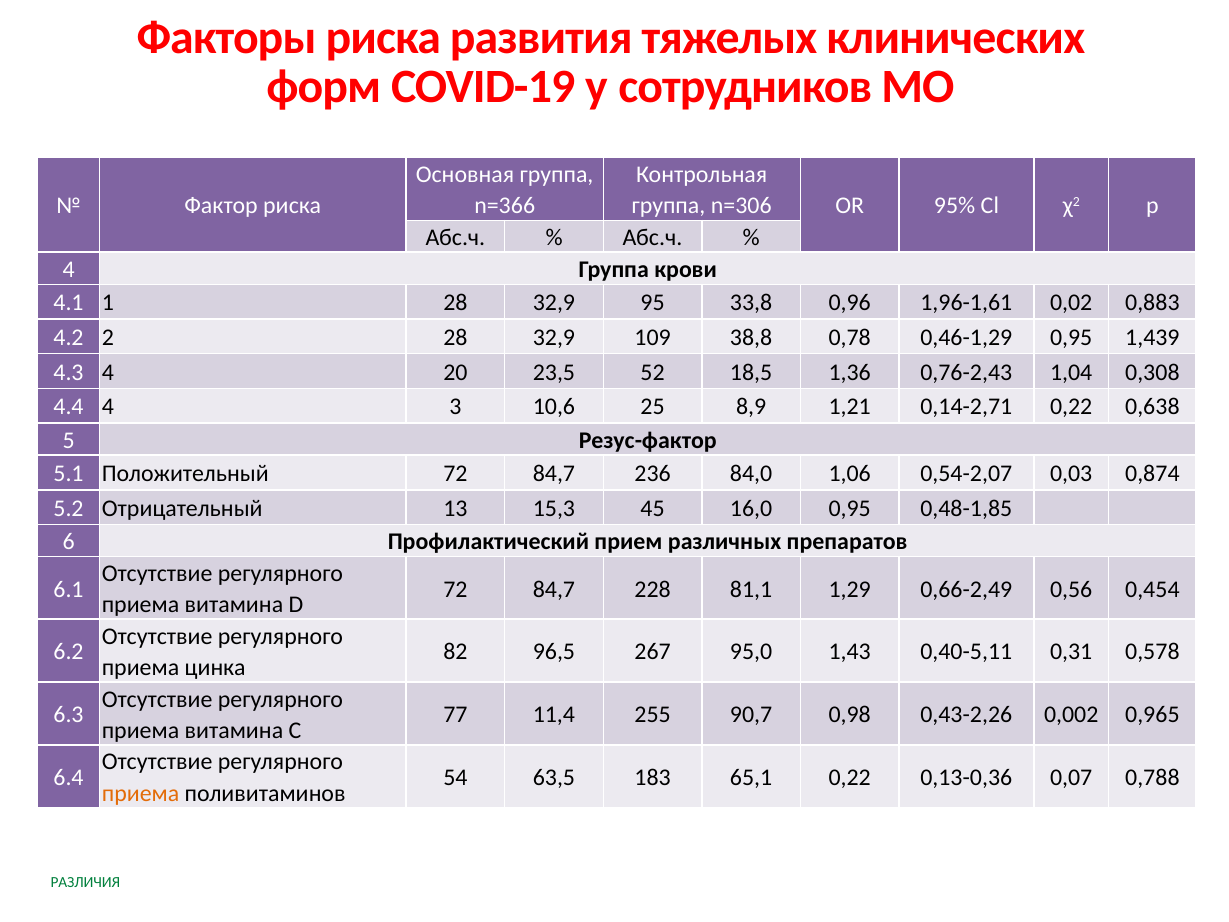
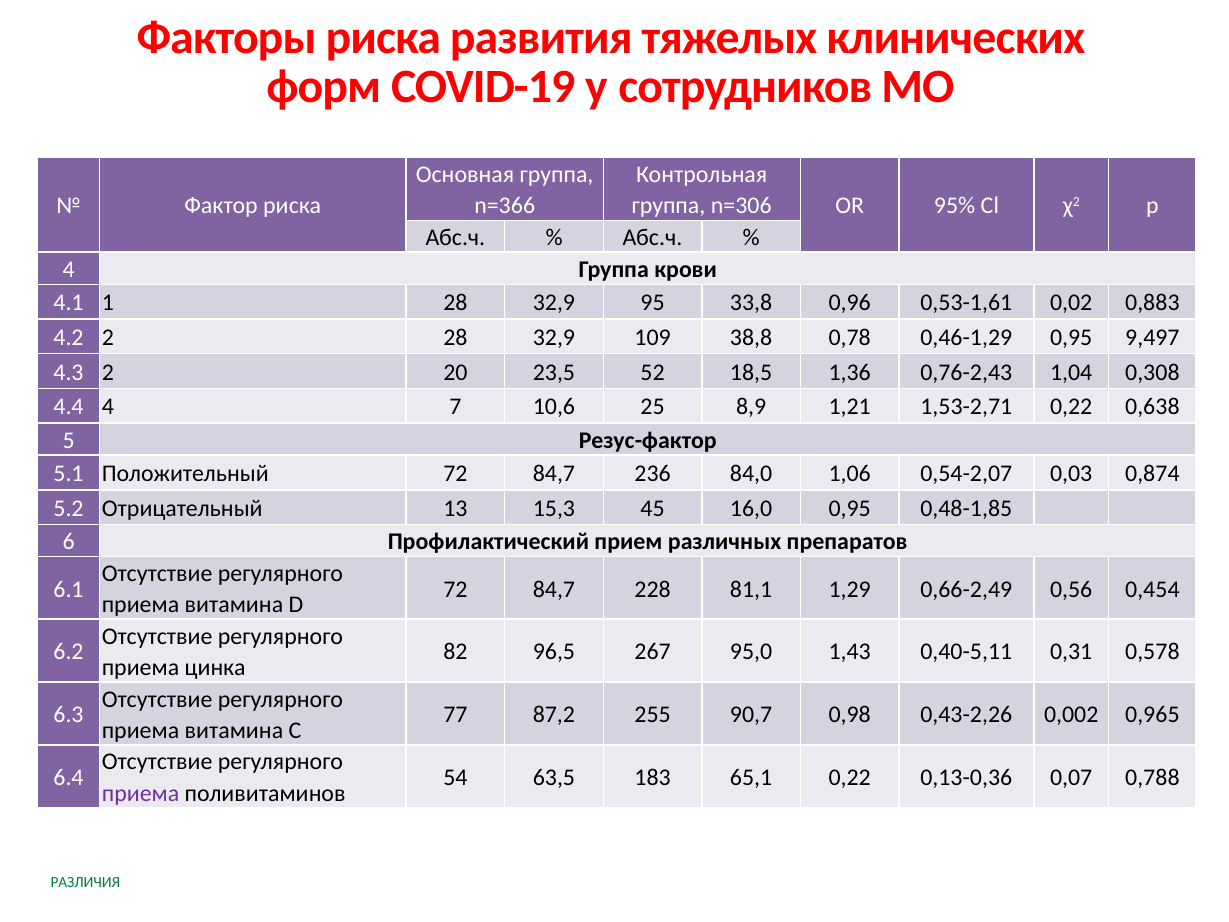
1,96-1,61: 1,96-1,61 -> 0,53-1,61 (966, 303)
1,439: 1,439 -> 9,497 (1152, 338)
4.3 4: 4 -> 2 (108, 372)
3: 3 -> 7 (455, 407)
0,14-2,71: 0,14-2,71 -> 1,53-2,71 (966, 407)
11,4: 11,4 -> 87,2 (554, 715)
приема colour: orange -> purple (141, 793)
